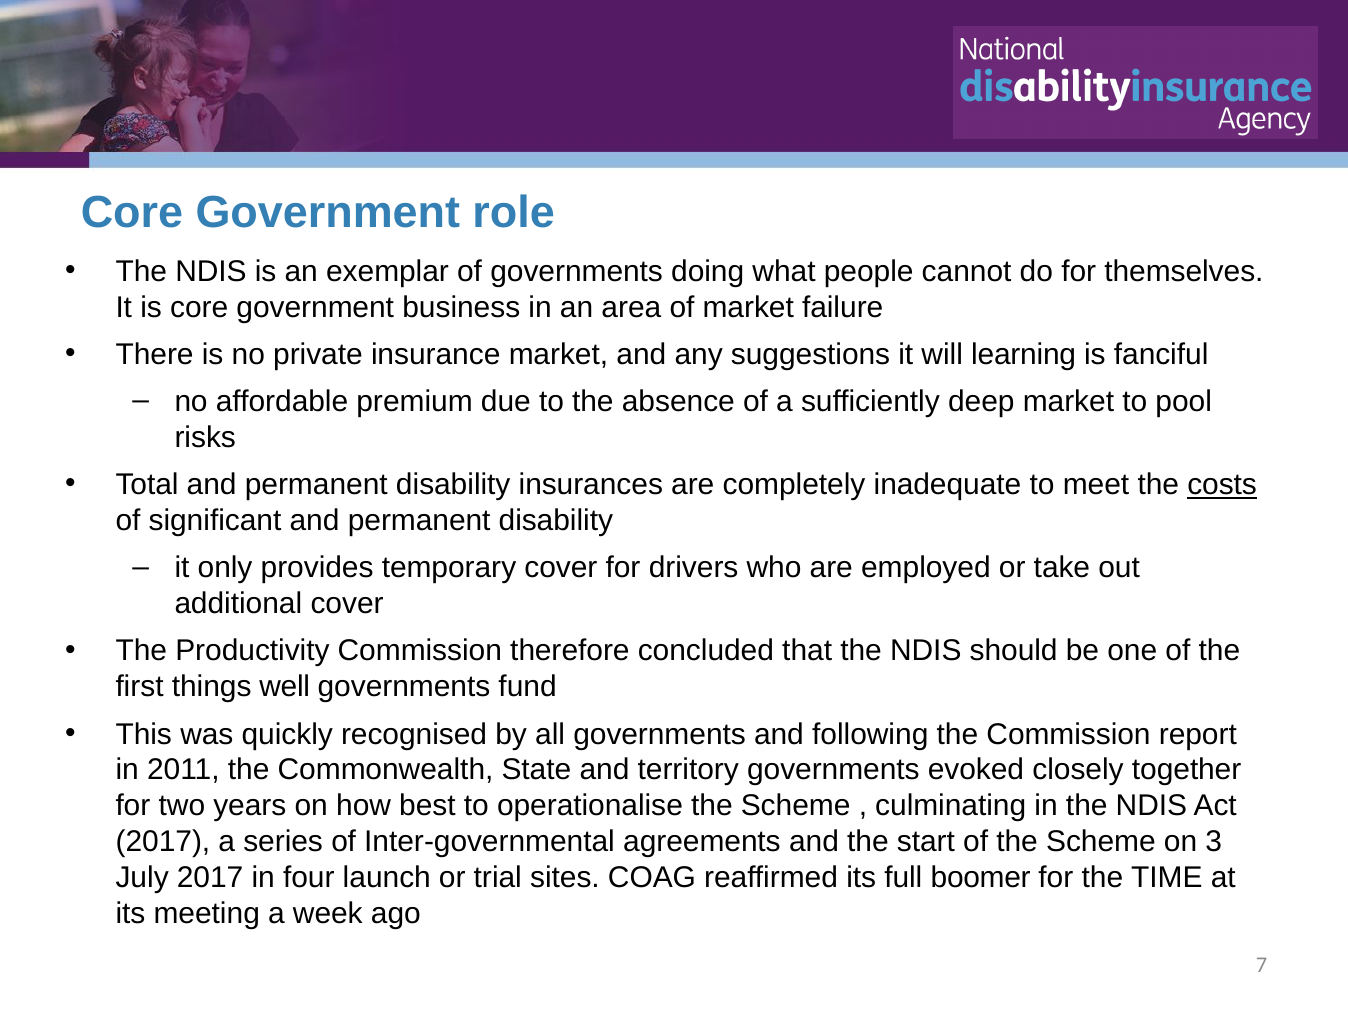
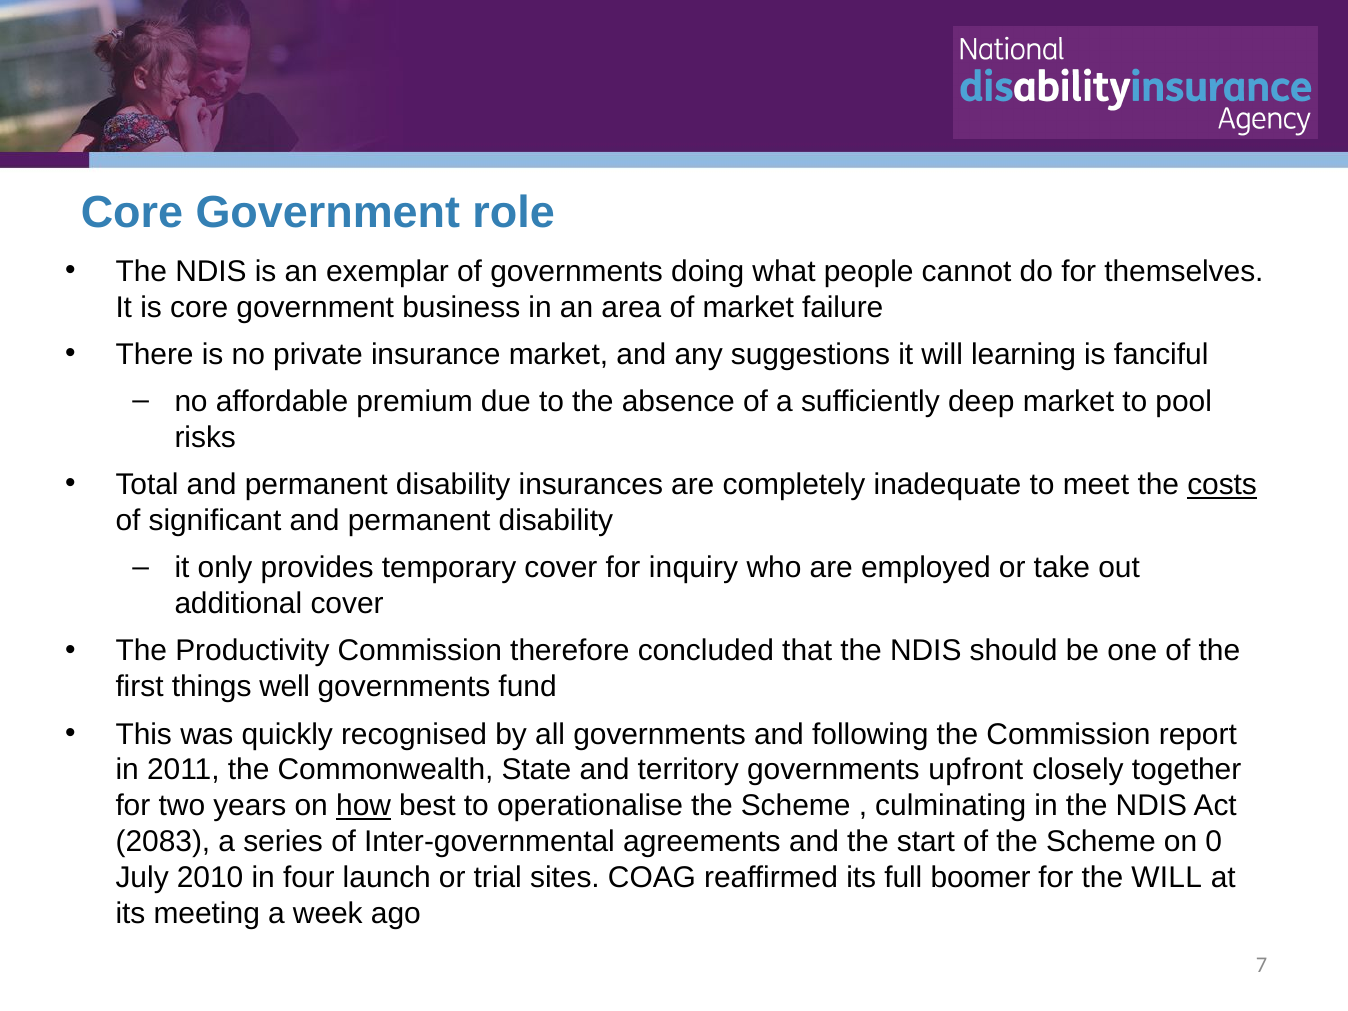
drivers: drivers -> inquiry (693, 568)
evoked: evoked -> upfront (976, 770)
how underline: none -> present (364, 806)
2017: 2017 -> 2083 (163, 842)
3: 3 -> 0 (1214, 842)
July 2017: 2017 -> 2010 (210, 878)
the TIME: TIME -> WILL (1167, 878)
